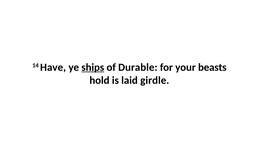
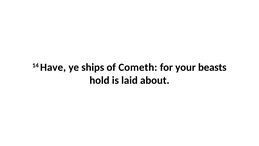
ships underline: present -> none (93, 67)
Durable: Durable -> Cometh (138, 67)
girdle: girdle -> about (155, 80)
